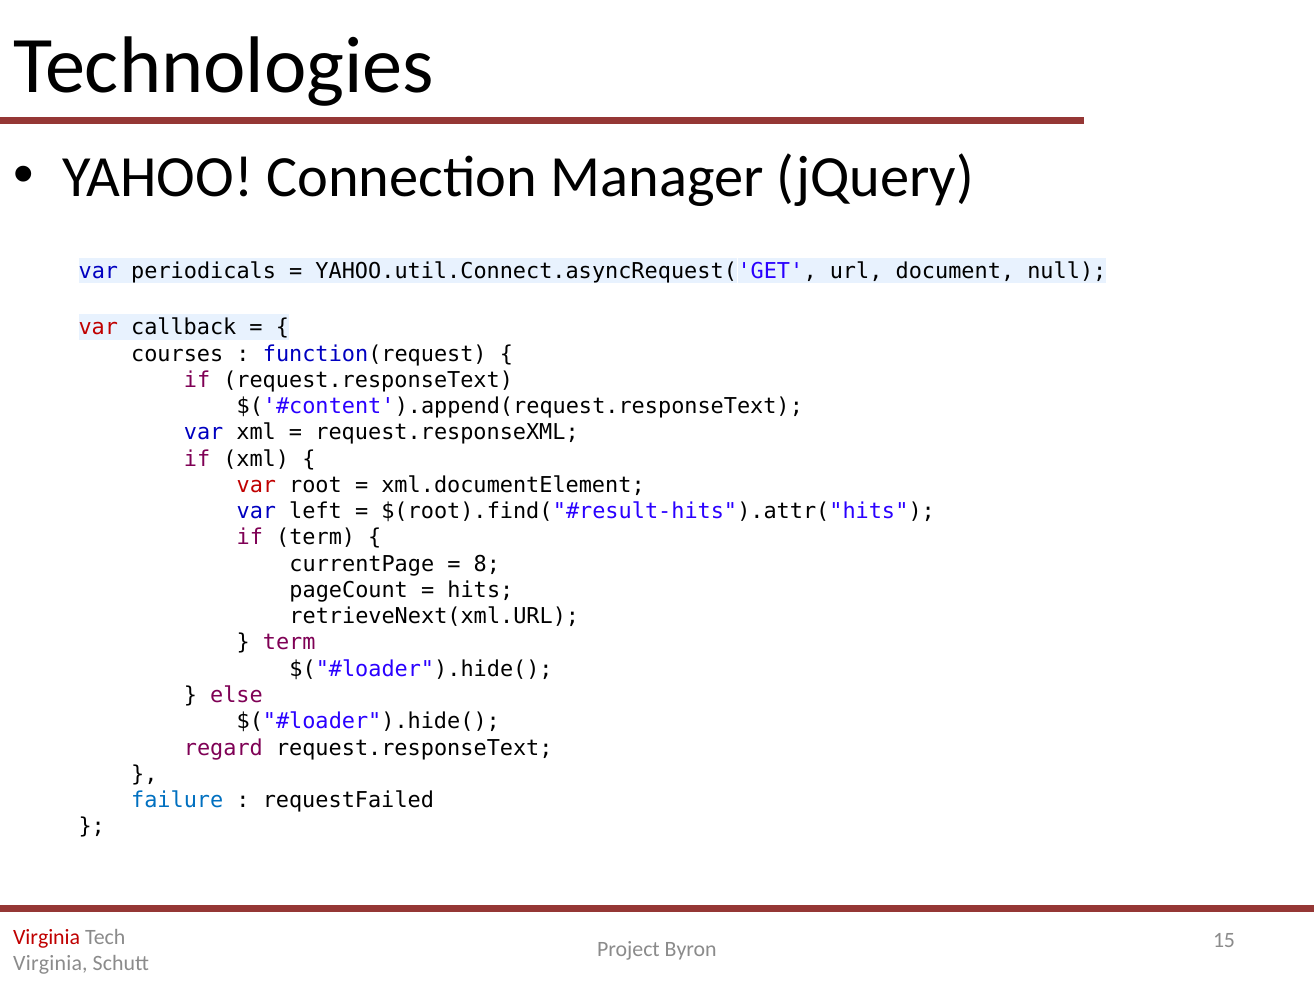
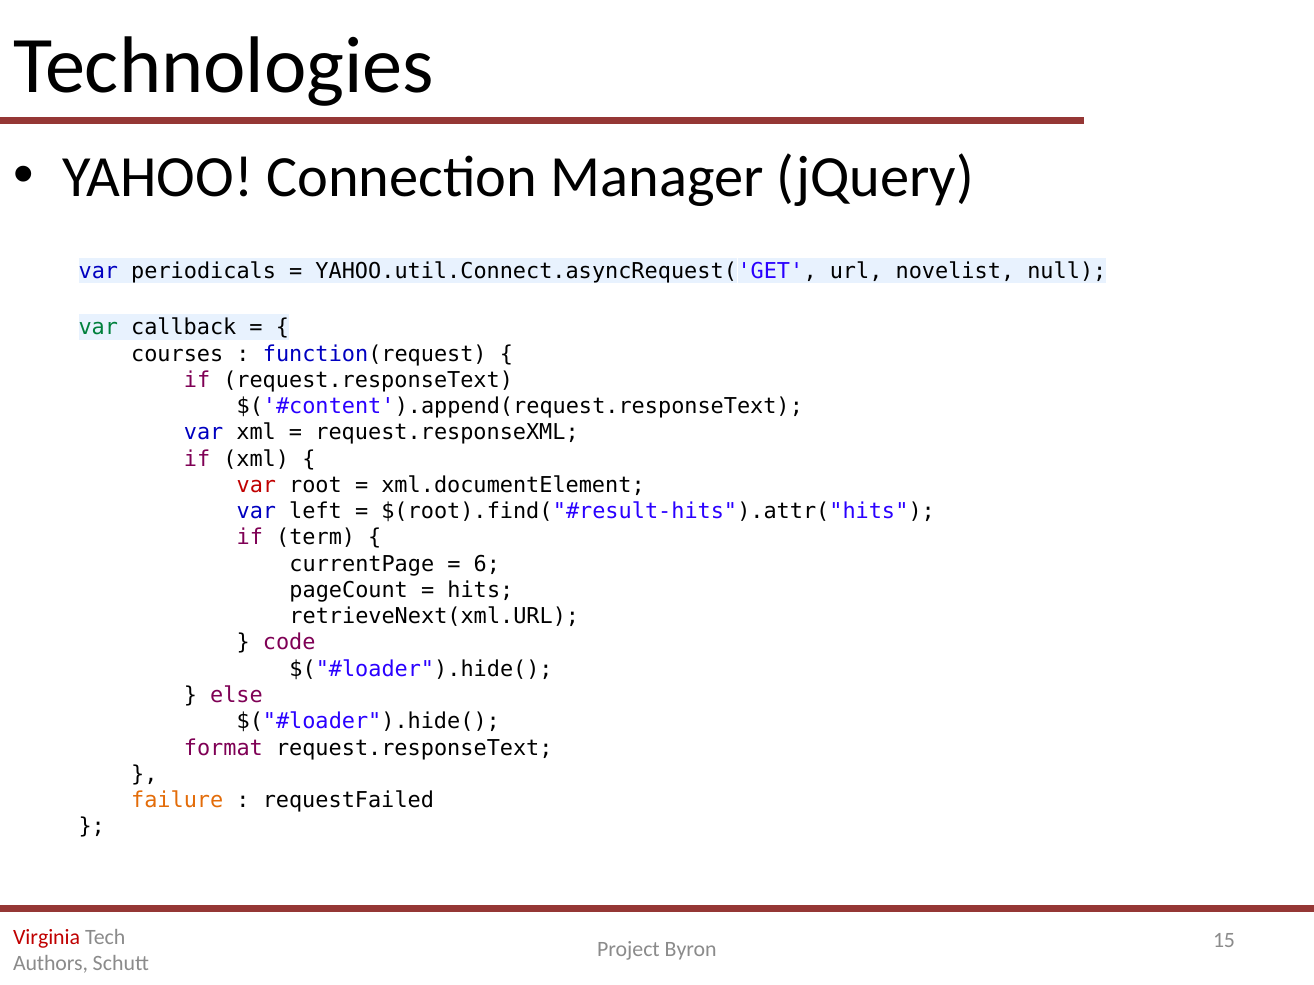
document: document -> novelist (955, 271)
var colour: red -> green (98, 328)
8: 8 -> 6 (487, 564)
term: term -> code (289, 643)
regard: regard -> format (223, 748)
failure colour: blue -> orange (177, 801)
Virginia: Virginia -> Authors (51, 964)
